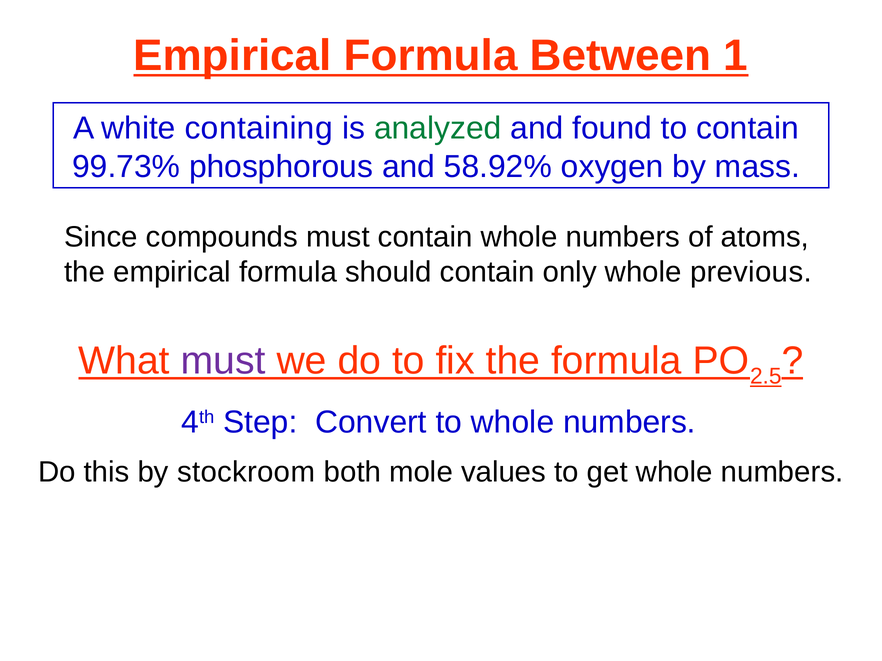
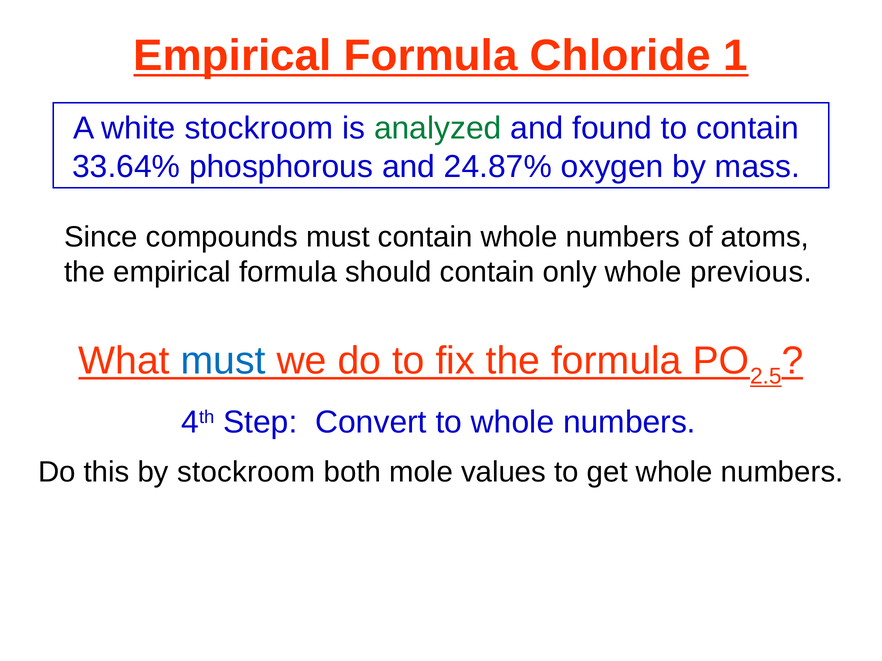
Between: Between -> Chloride (620, 56)
white containing: containing -> stockroom (259, 129)
99.73%: 99.73% -> 33.64% (126, 167)
58.92%: 58.92% -> 24.87% (498, 167)
must colour: purple -> blue (223, 361)
